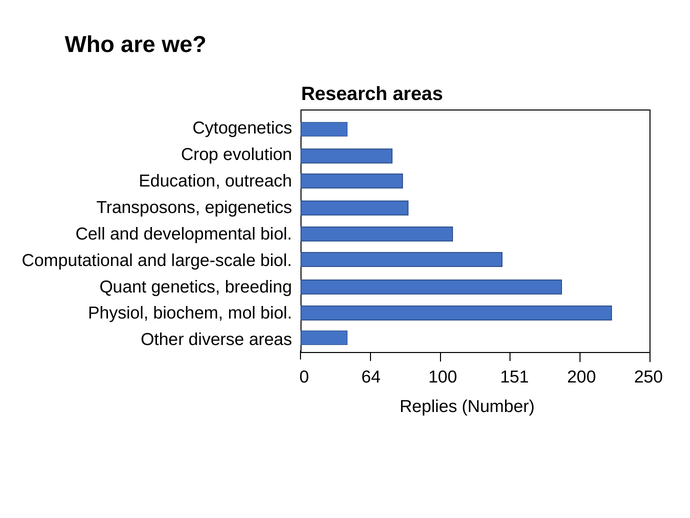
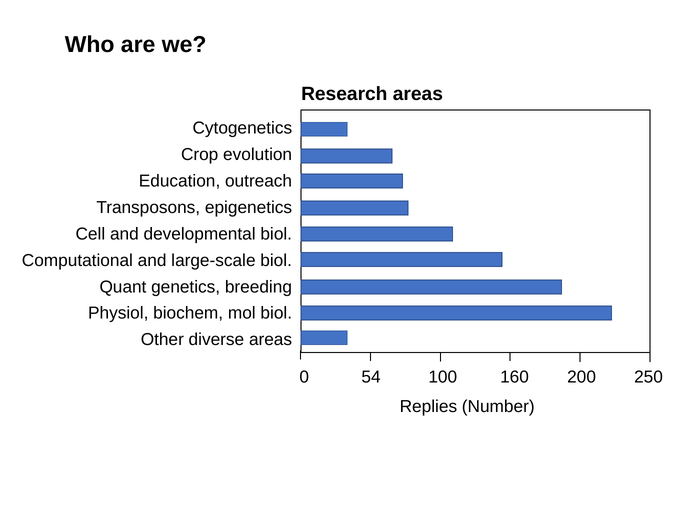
64: 64 -> 54 (371, 377)
151: 151 -> 160 (515, 377)
